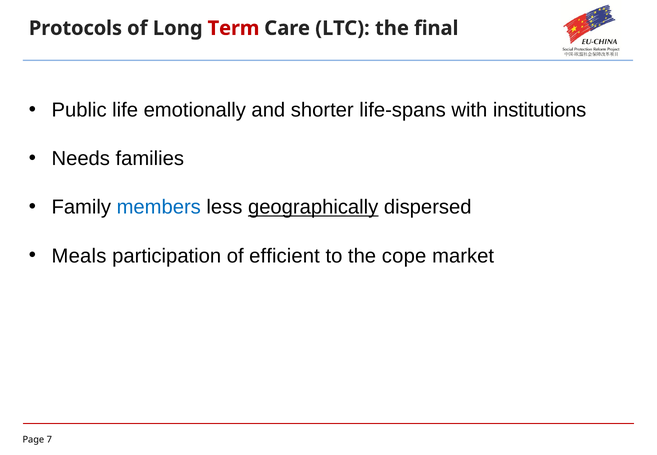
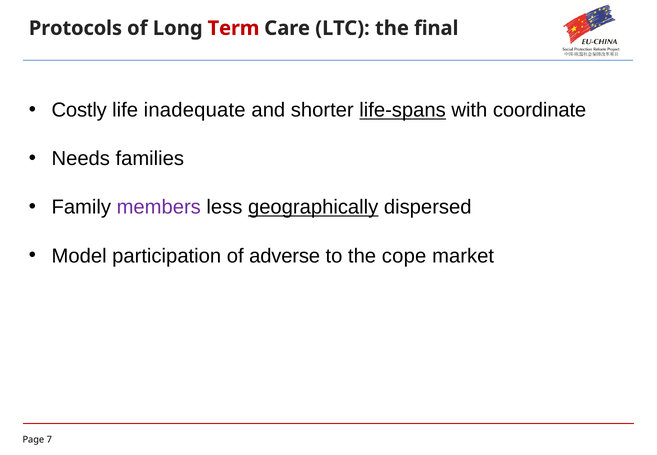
Public: Public -> Costly (79, 110)
emotionally: emotionally -> inadequate (195, 110)
life-spans underline: none -> present (403, 110)
institutions: institutions -> coordinate (540, 110)
members colour: blue -> purple (159, 207)
Meals: Meals -> Model (79, 256)
efficient: efficient -> adverse (285, 256)
